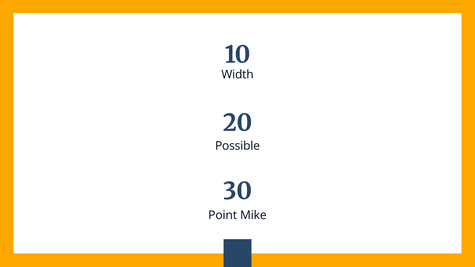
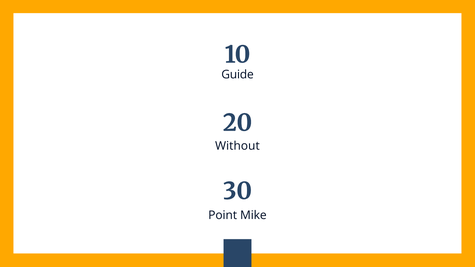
Width: Width -> Guide (238, 75)
Possible: Possible -> Without (237, 146)
